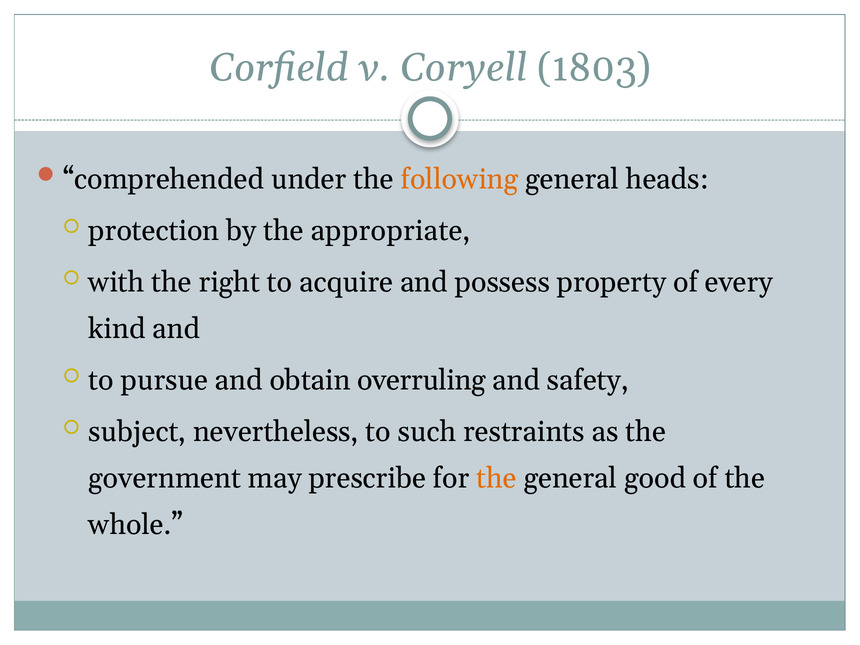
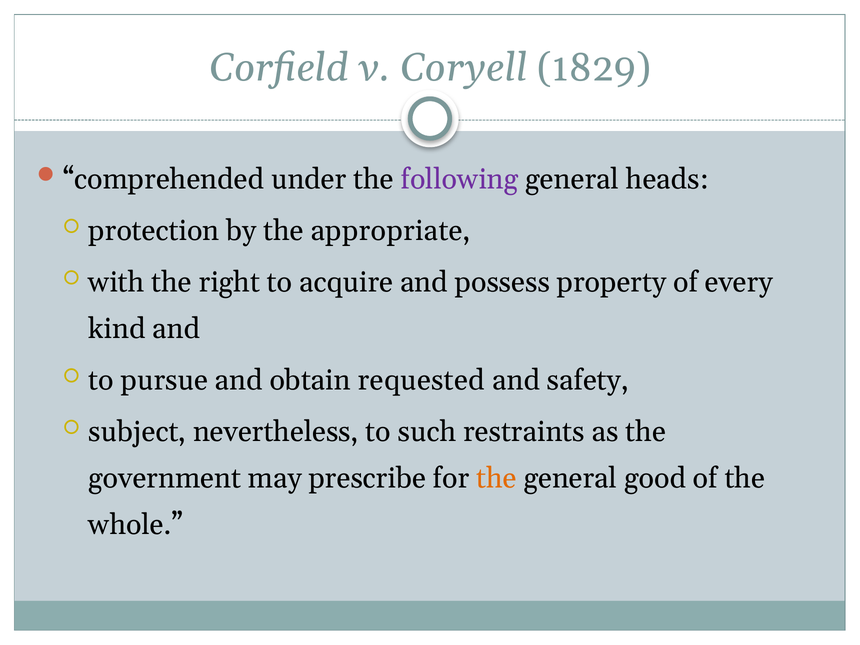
1803: 1803 -> 1829 (594, 68)
following colour: orange -> purple (460, 179)
overruling: overruling -> requested (421, 380)
